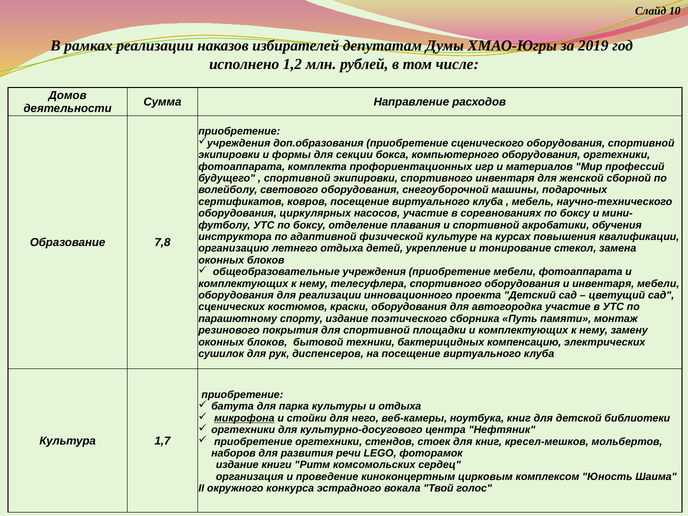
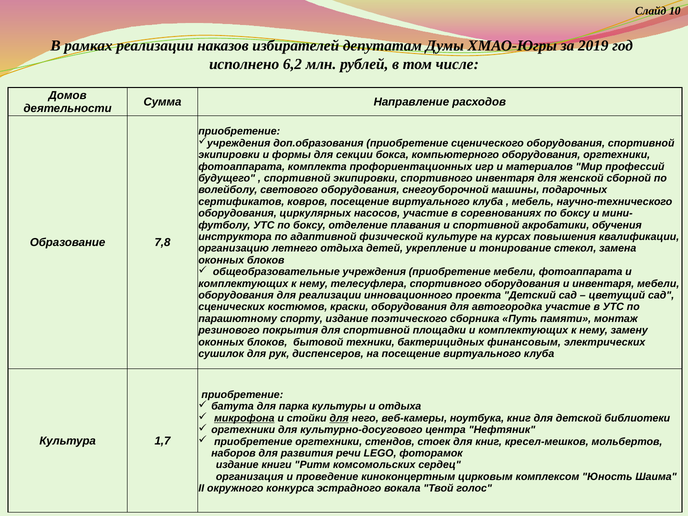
1,2: 1,2 -> 6,2 (292, 64)
компенсацию: компенсацию -> финансовым (524, 342)
для underline: none -> present (339, 418)
